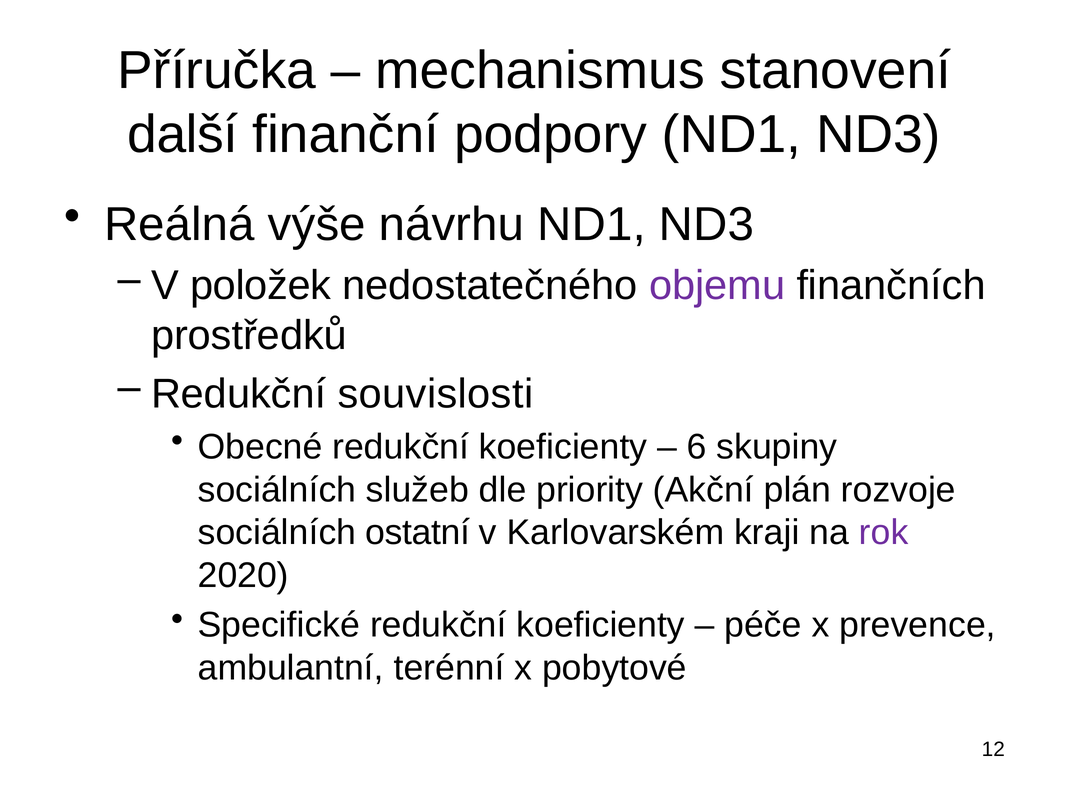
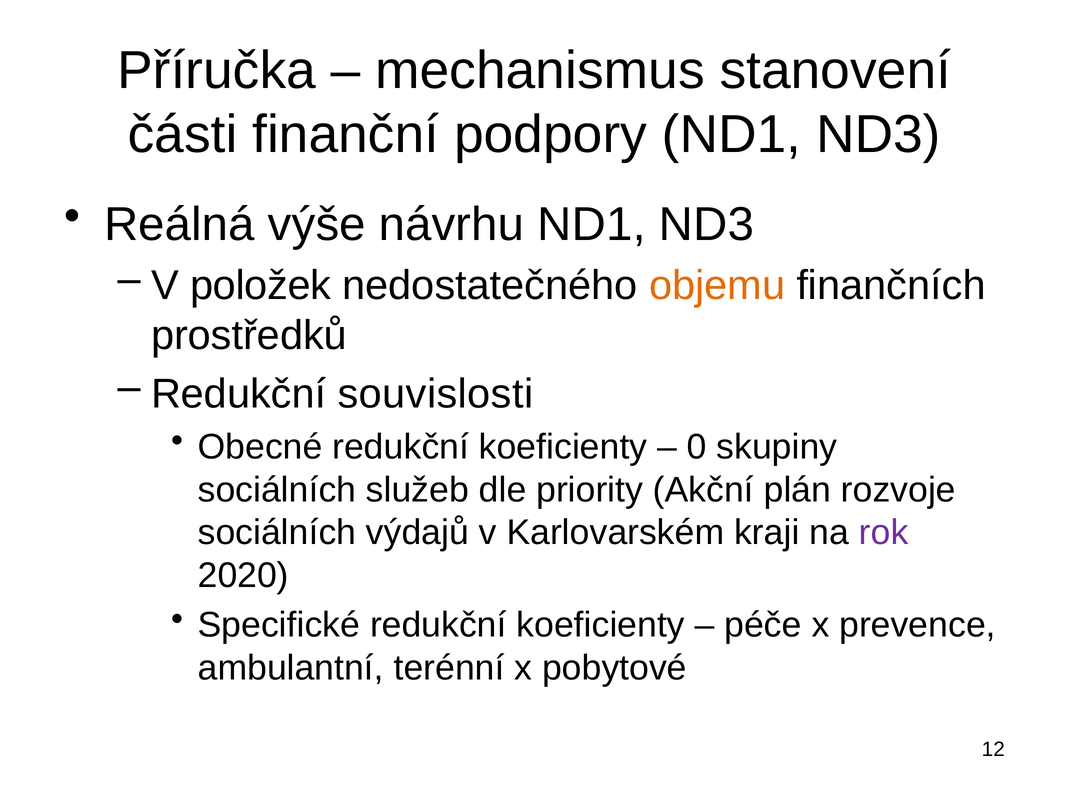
další: další -> části (183, 135)
objemu colour: purple -> orange (717, 286)
6: 6 -> 0 (697, 447)
ostatní: ostatní -> výdajů (417, 532)
